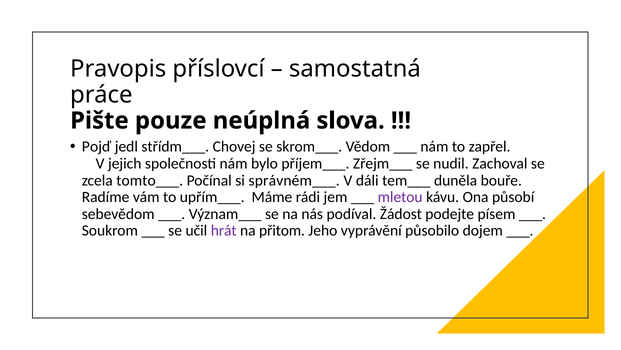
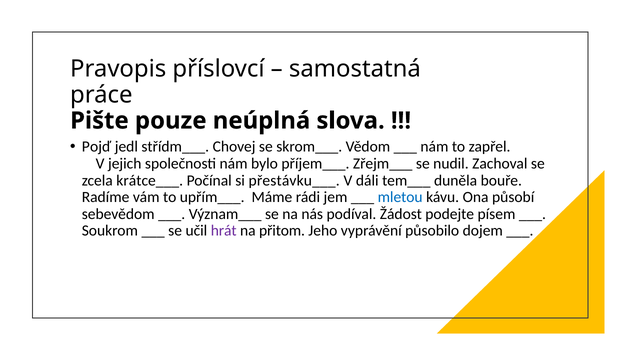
tomto___: tomto___ -> krátce___ (150, 180)
správném___: správném___ -> přestávku___ (294, 180)
mletou colour: purple -> blue (400, 197)
